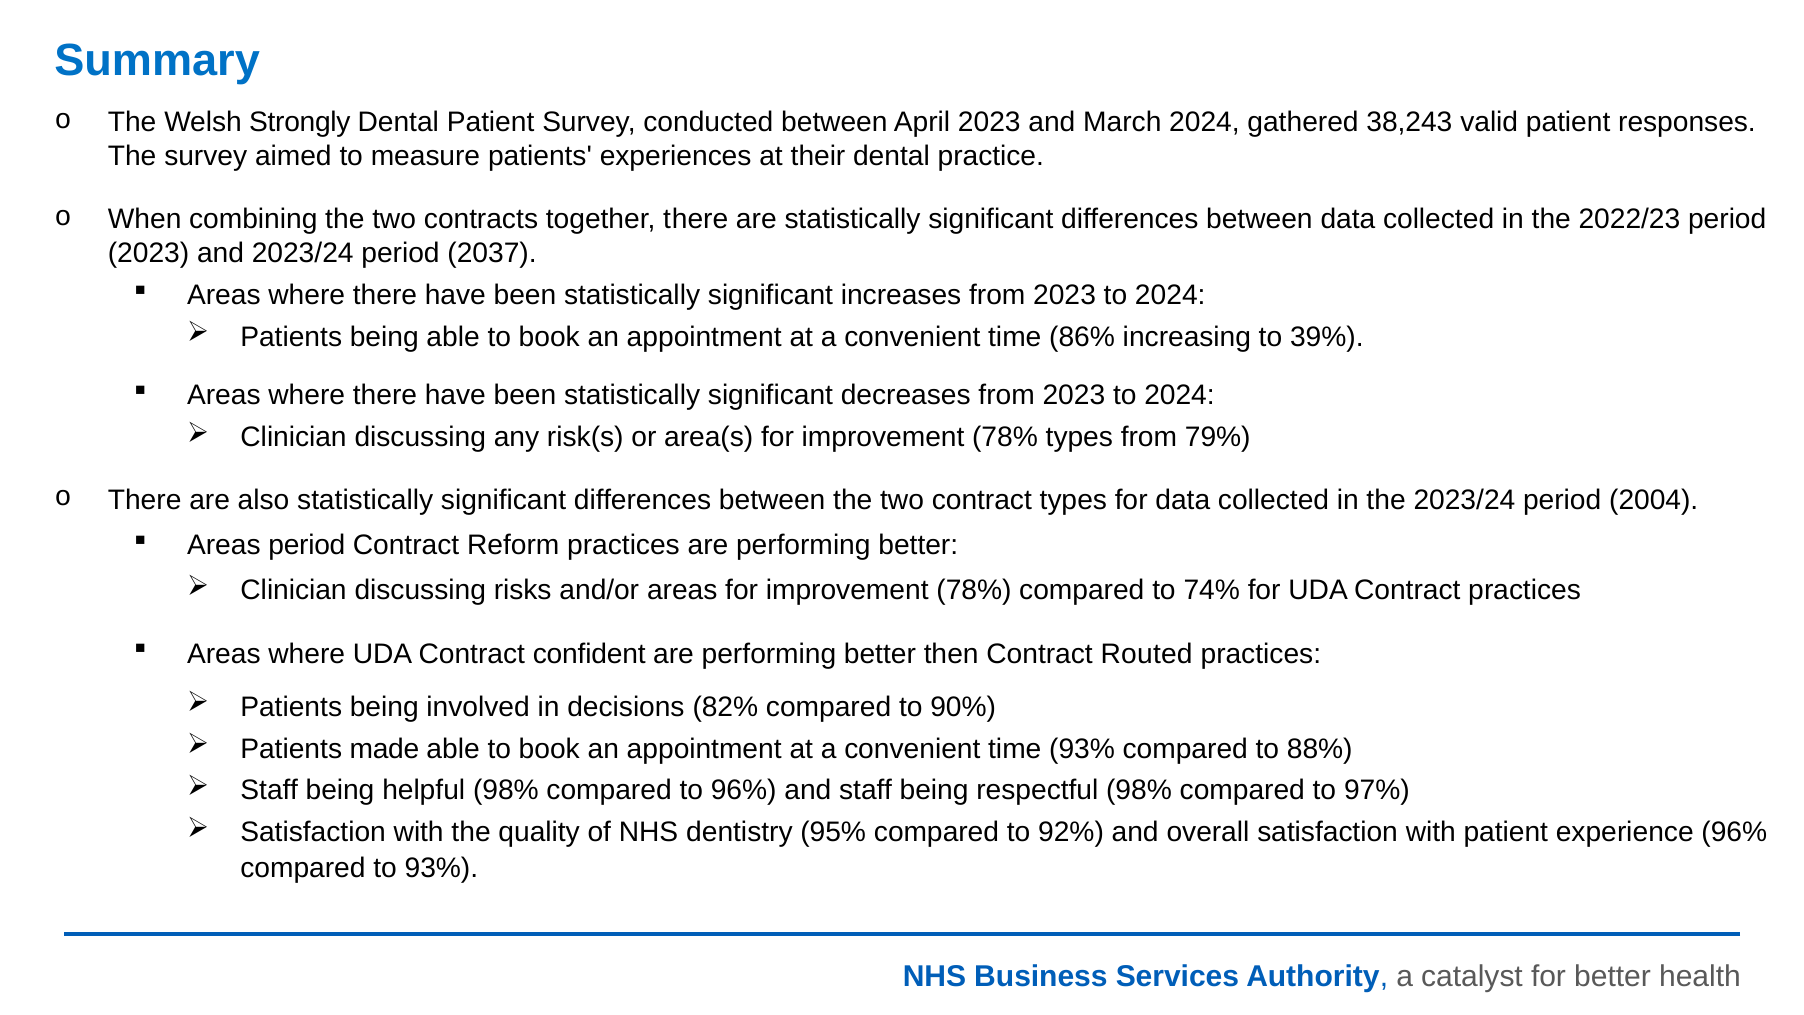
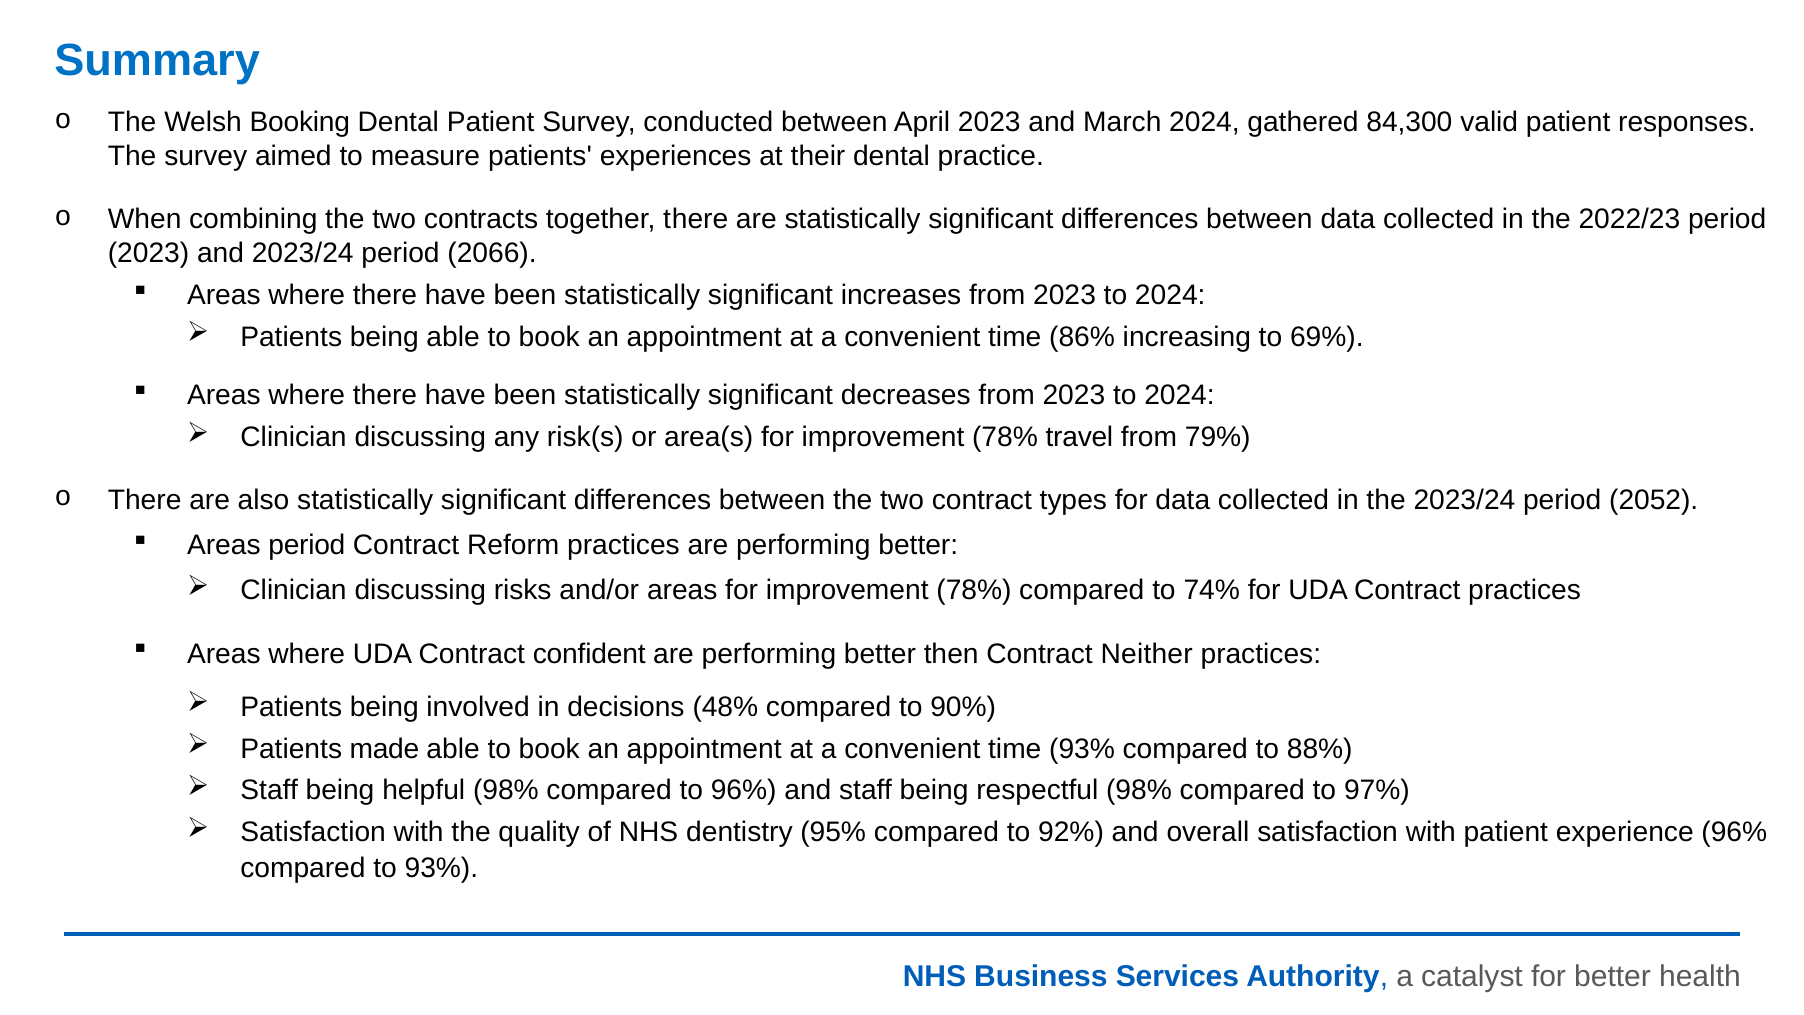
Strongly: Strongly -> Booking (300, 123)
38,243: 38,243 -> 84,300 (1409, 123)
2037: 2037 -> 2066 (492, 253)
39%: 39% -> 69% (1327, 337)
78% types: types -> travel (1079, 437)
2004: 2004 -> 2052 (1654, 500)
Routed: Routed -> Neither (1147, 654)
82%: 82% -> 48% (725, 707)
